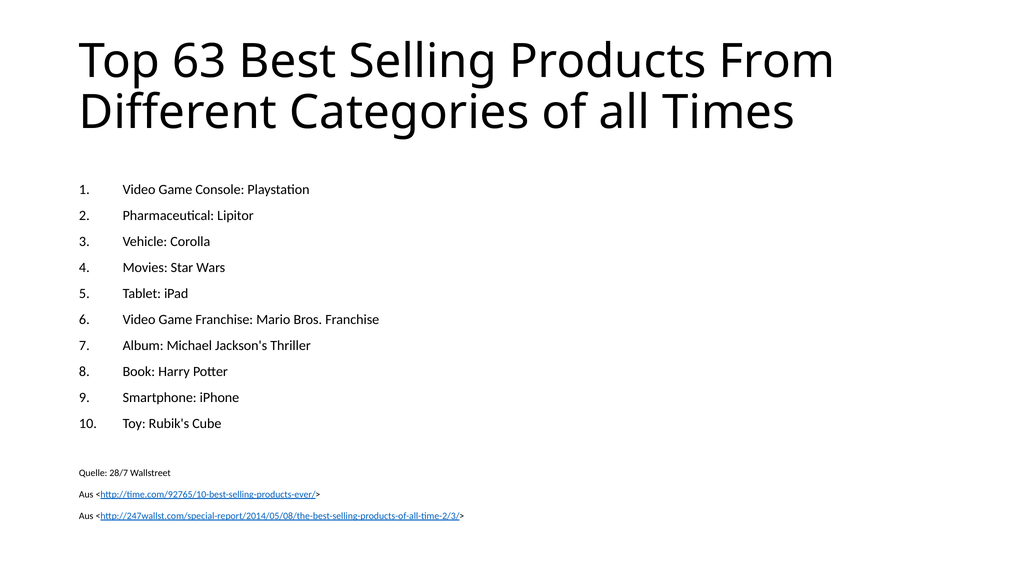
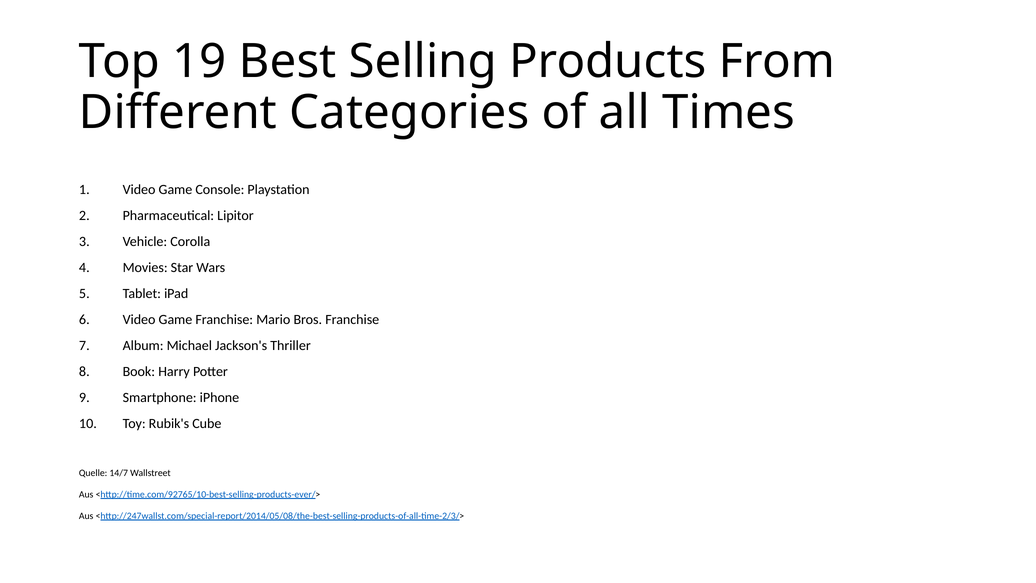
63: 63 -> 19 (199, 61)
28/7: 28/7 -> 14/7 (119, 473)
